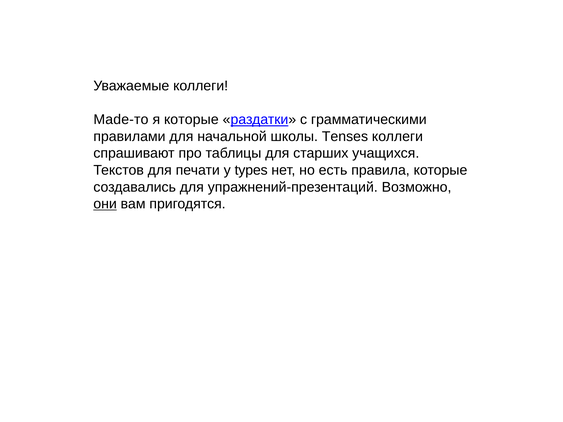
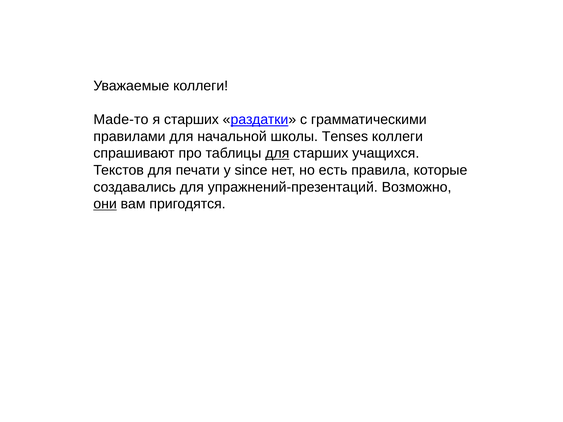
я которые: которые -> старших (191, 120)
для underline: none -> present (277, 153)
types: types -> since (251, 170)
